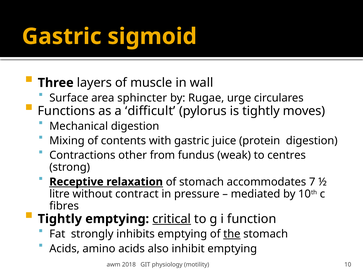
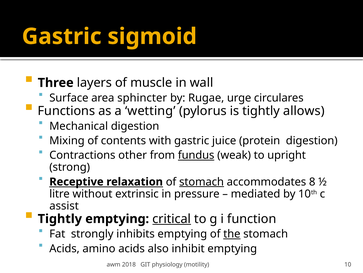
difficult: difficult -> wetting (150, 111)
moves: moves -> allows (304, 111)
fundus underline: none -> present (196, 155)
centres: centres -> upright (287, 155)
stomach underline: none -> present (202, 181)
7: 7 -> 8 (312, 181)
contract: contract -> extrinsic (137, 193)
fibres: fibres -> assist (64, 205)
